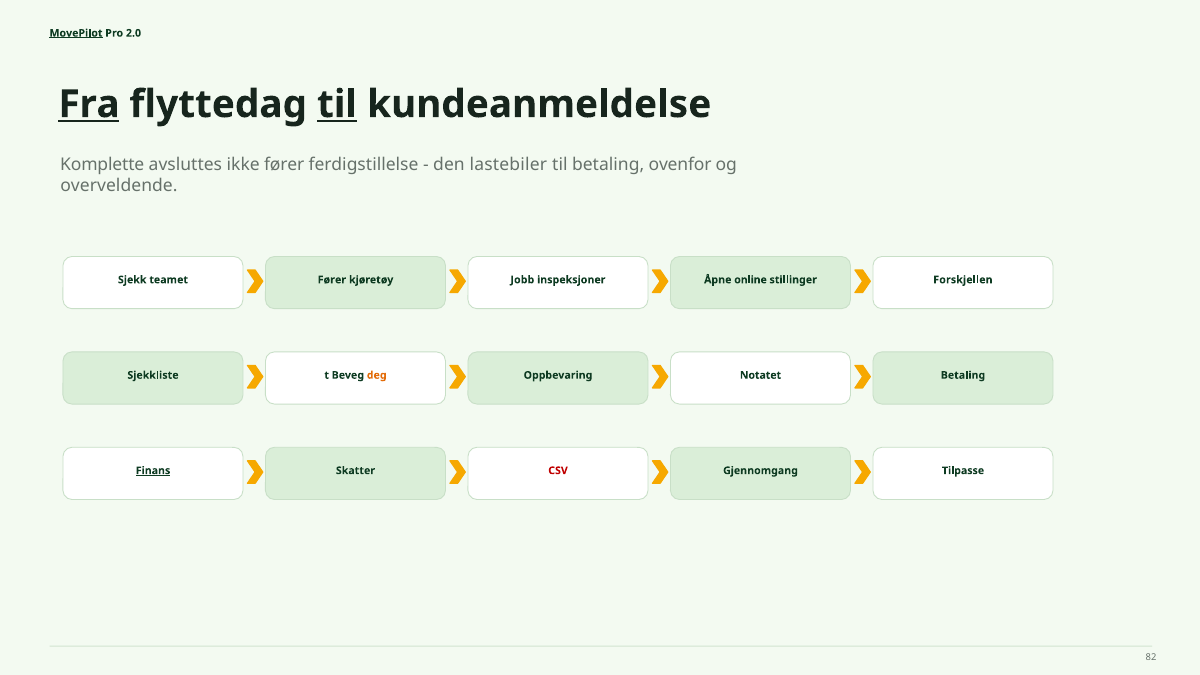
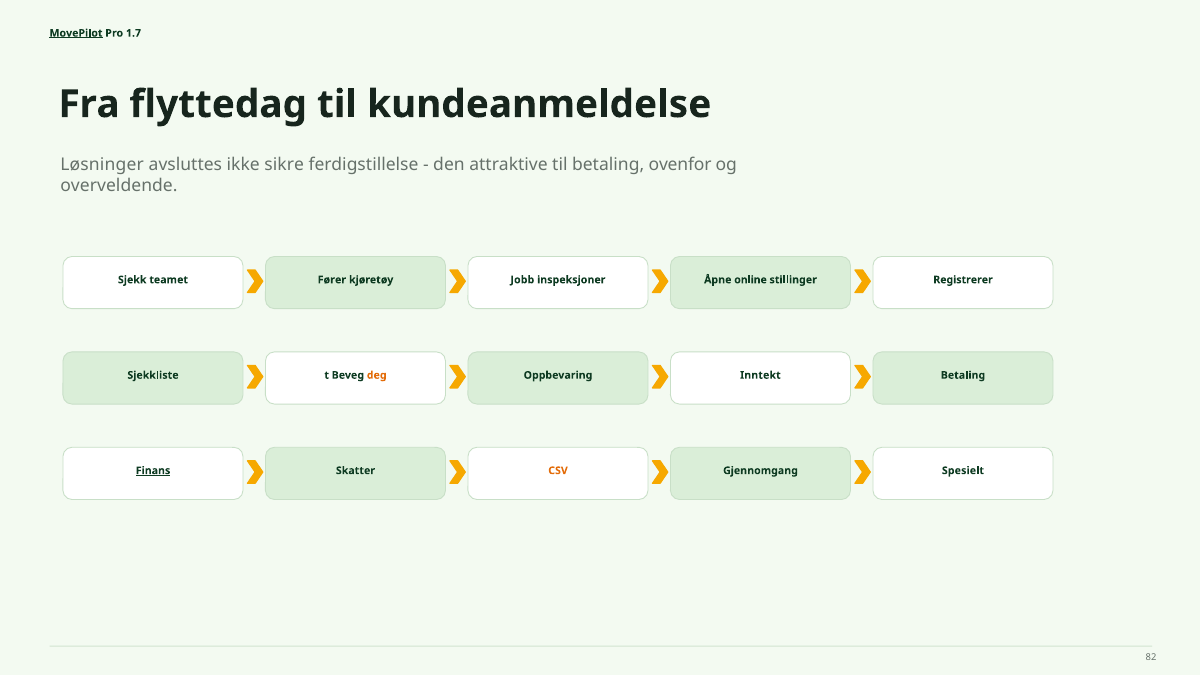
2.0: 2.0 -> 1.7 (133, 33)
Fra underline: present -> none (89, 104)
til underline: present -> none (337, 104)
Komplette: Komplette -> Løsninger (102, 164)
ikke fører: fører -> sikre (284, 164)
lastebiler: lastebiler -> attraktive (509, 164)
Forskjellen: Forskjellen -> Registrerer (963, 280)
Notatet: Notatet -> Inntekt (760, 375)
CSV colour: red -> orange (558, 471)
Tilpasse: Tilpasse -> Spesielt (963, 471)
